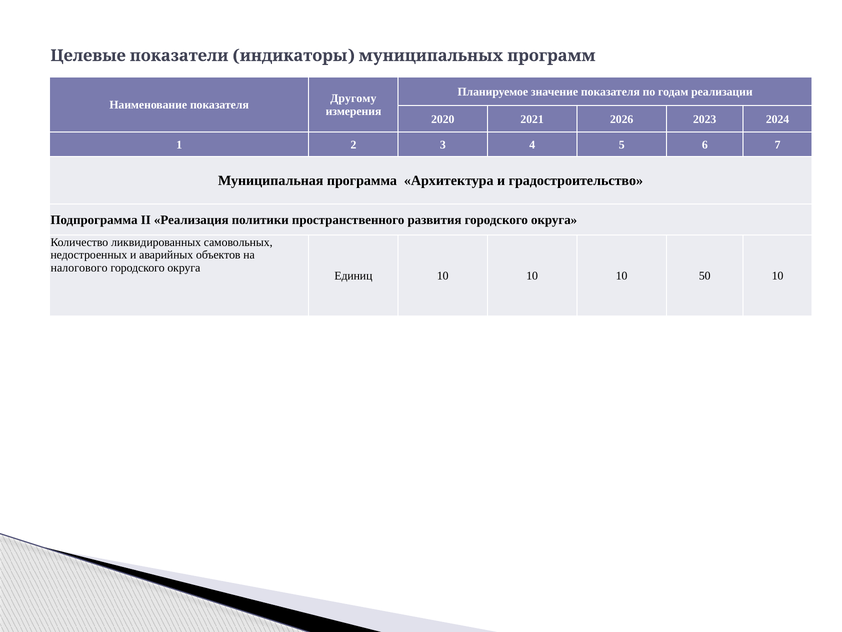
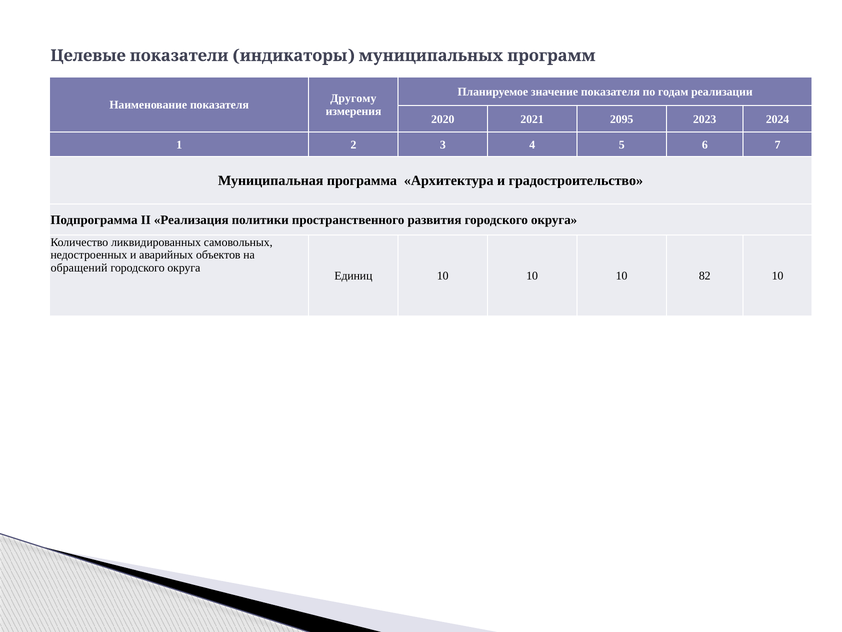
2026: 2026 -> 2095 (622, 119)
налогового: налогового -> обращений (79, 268)
50: 50 -> 82 (705, 276)
